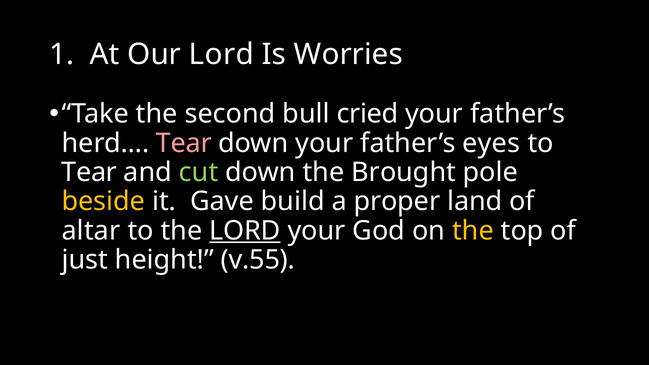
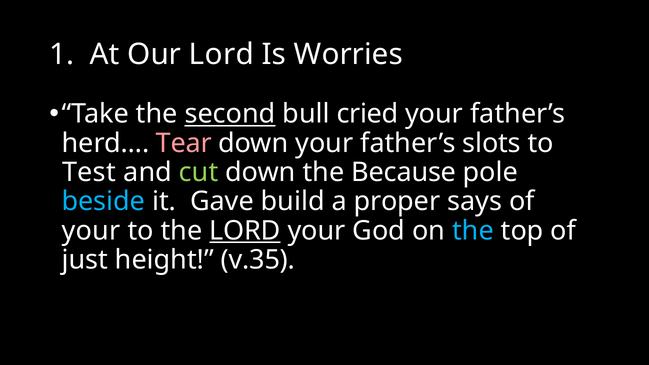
second underline: none -> present (230, 114)
eyes: eyes -> slots (492, 143)
Tear: Tear -> Test (89, 172)
Brought: Brought -> Because (404, 172)
beside colour: yellow -> light blue (103, 202)
land: land -> says (475, 202)
altar: altar -> your (91, 231)
the colour: yellow -> light blue (473, 231)
v.55: v.55 -> v.35 (258, 260)
